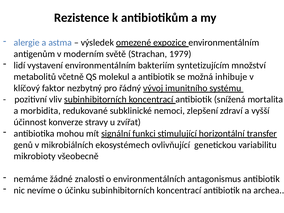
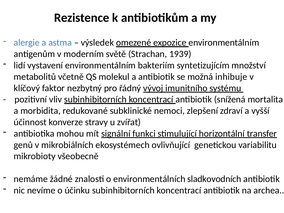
1979: 1979 -> 1939 (180, 54)
antagonismus: antagonismus -> sladkovodních (214, 179)
